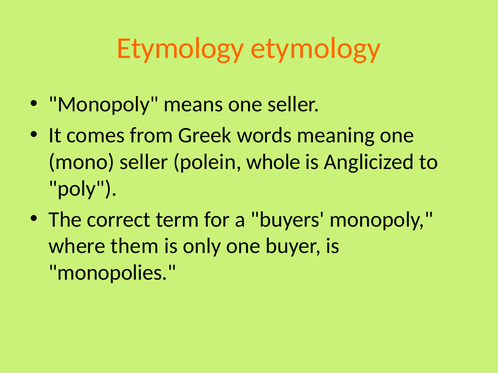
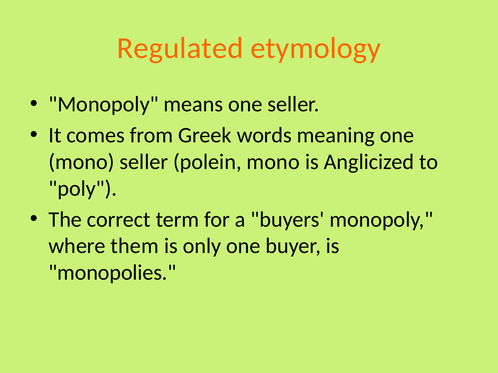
Etymology: Etymology -> Regulated (180, 48)
polein whole: whole -> mono (273, 162)
